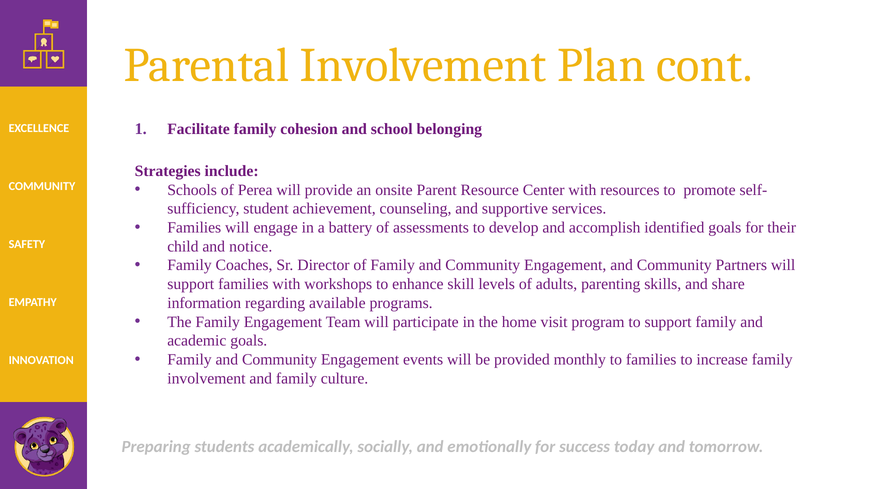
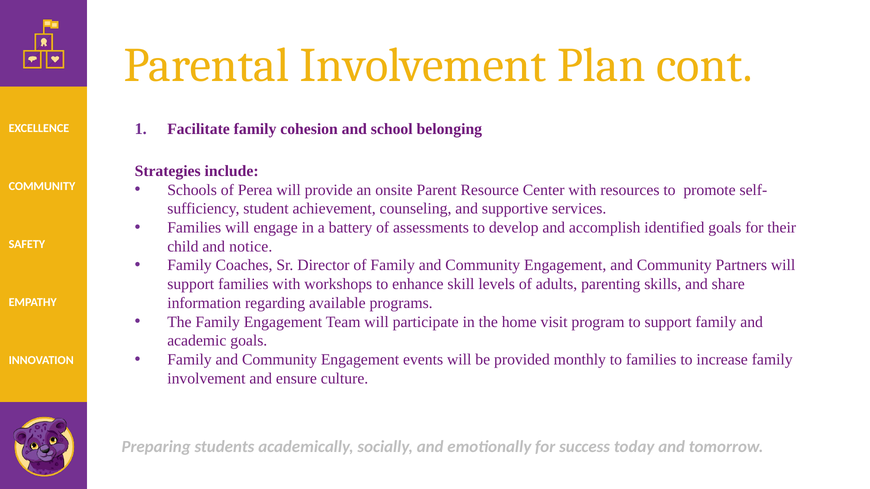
and family: family -> ensure (296, 379)
